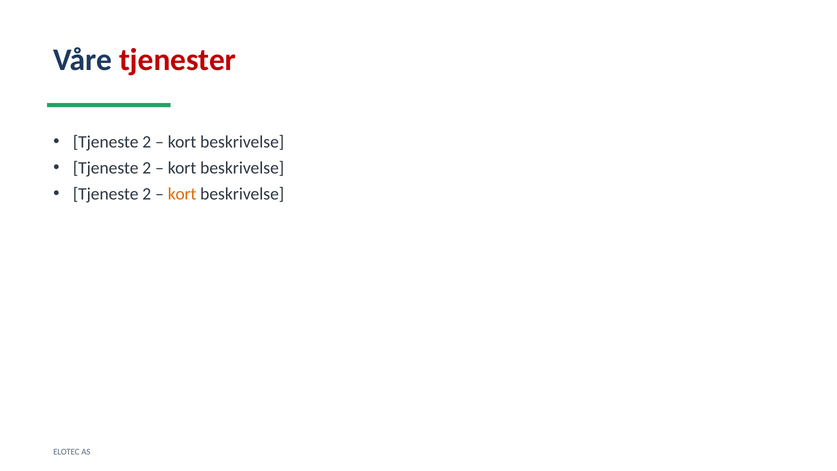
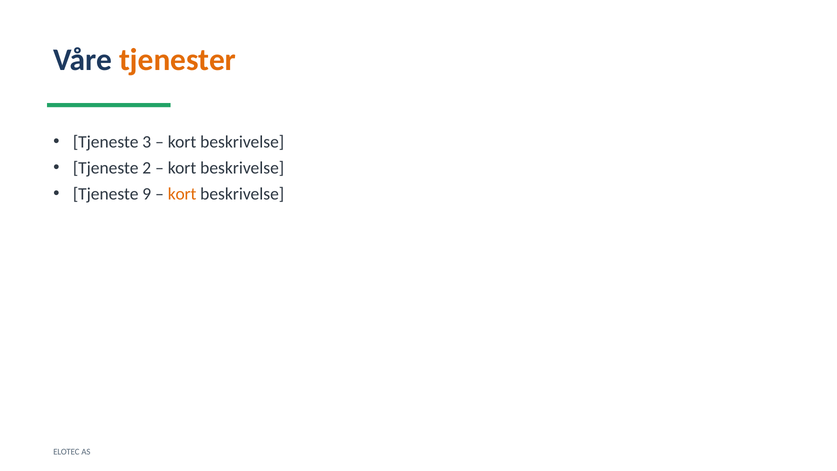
tjenester colour: red -> orange (178, 60)
2: 2 -> 3 (147, 142)
2: 2 -> 9 (147, 194)
